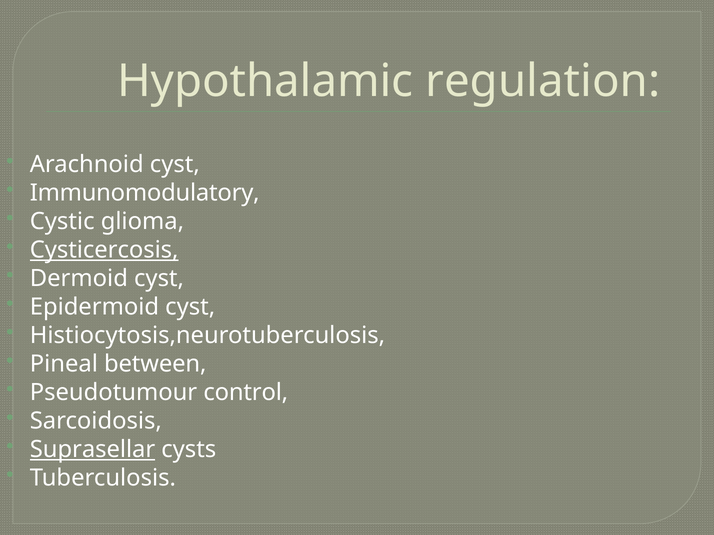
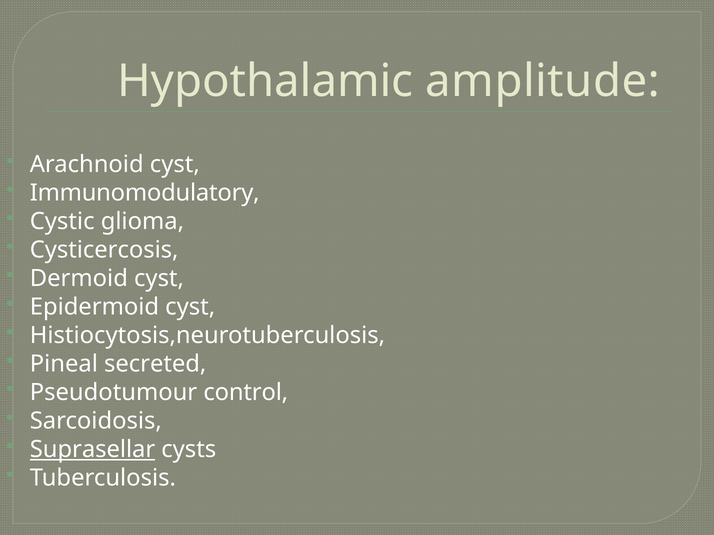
regulation: regulation -> amplitude (543, 82)
Cysticercosis underline: present -> none (104, 250)
between: between -> secreted (155, 364)
